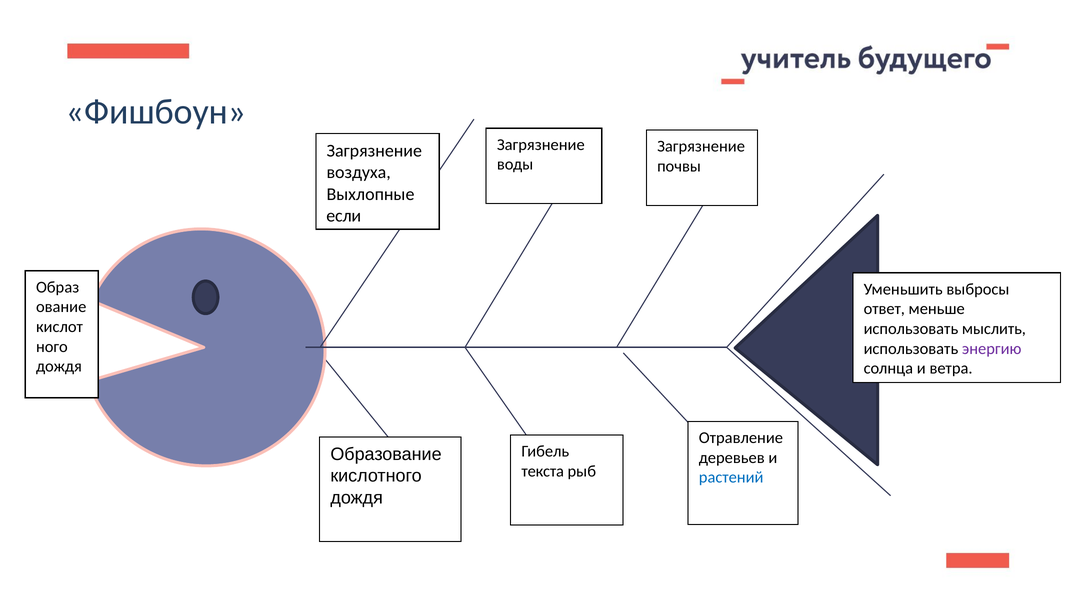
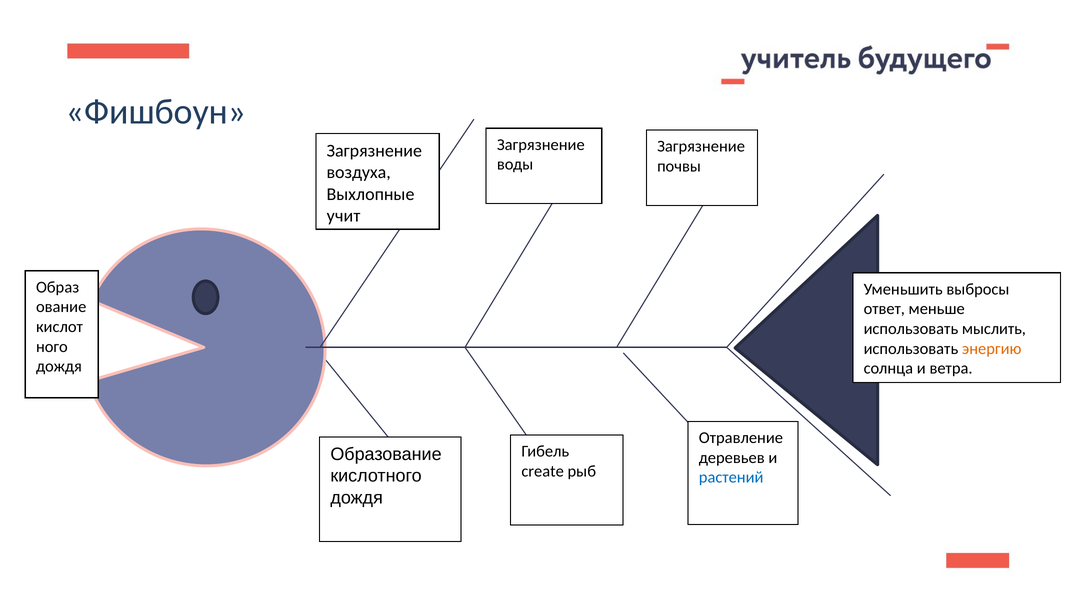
если: если -> учит (344, 215)
энергию colour: purple -> orange (992, 348)
текста: текста -> create (543, 471)
